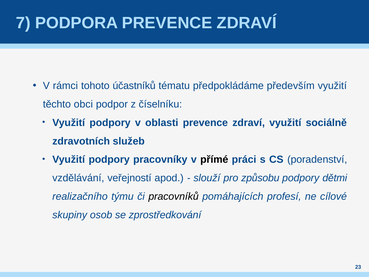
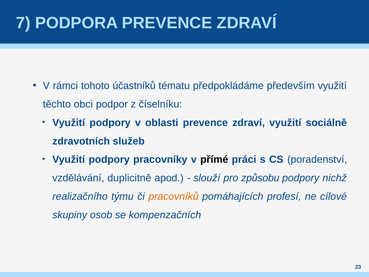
veřejností: veřejností -> duplicitně (129, 178)
dětmi: dětmi -> nichž (335, 178)
pracovníků colour: black -> orange (174, 196)
zprostředkování: zprostředkování -> kompenzačních (165, 215)
